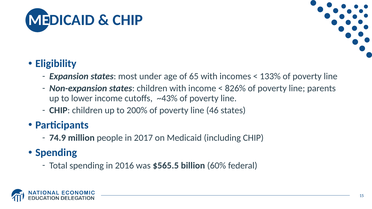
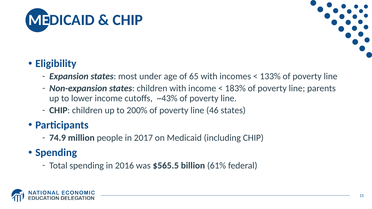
826%: 826% -> 183% (235, 88)
60%: 60% -> 61% (217, 166)
